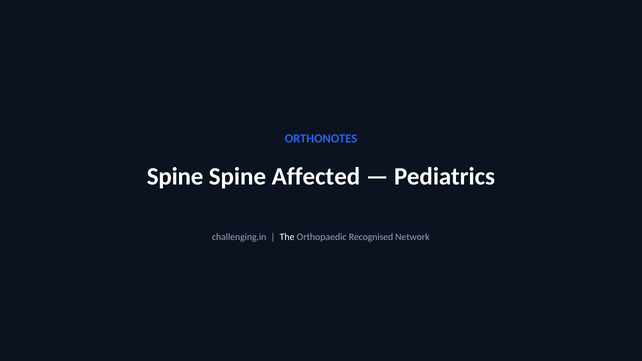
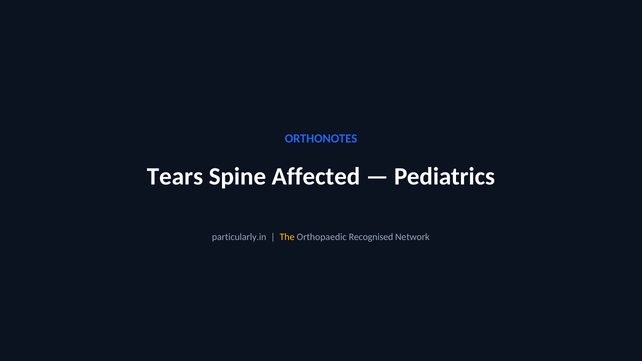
Spine: Spine -> Tears (175, 176)
challenging.in: challenging.in -> particularly.in (239, 237)
The colour: white -> yellow (287, 237)
